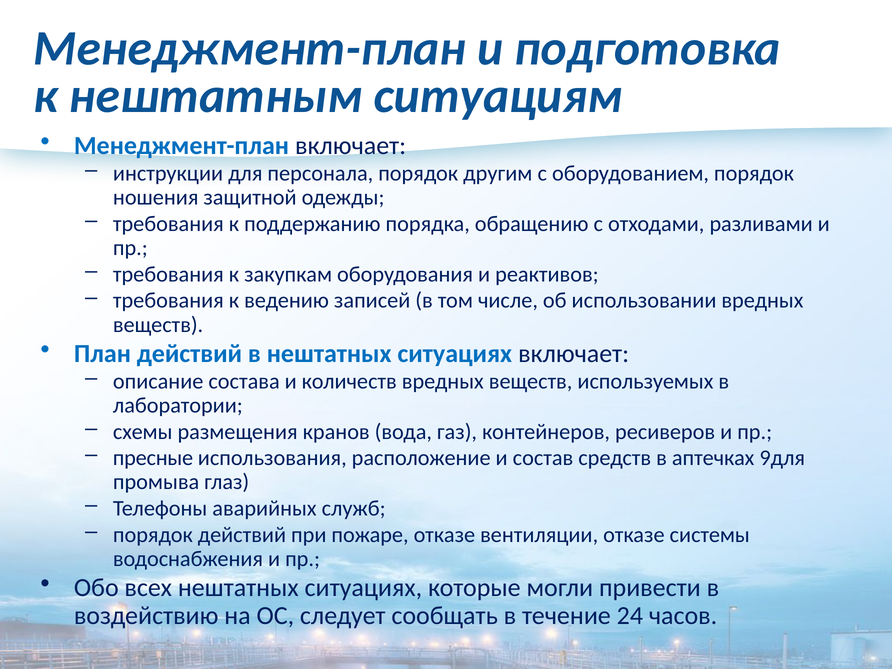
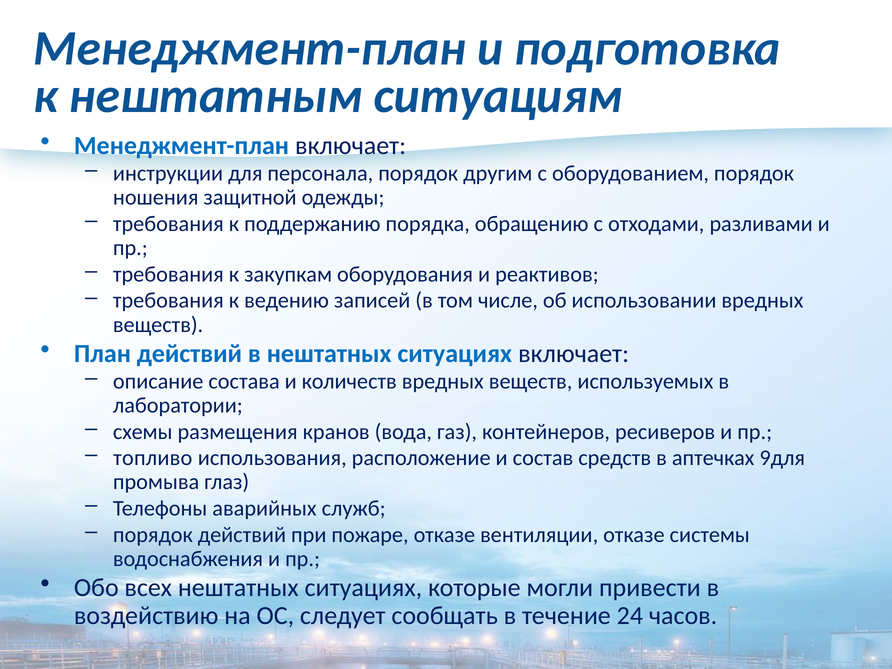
пресные: пресные -> топливо (153, 458)
